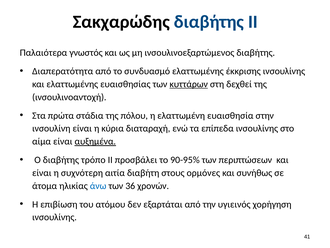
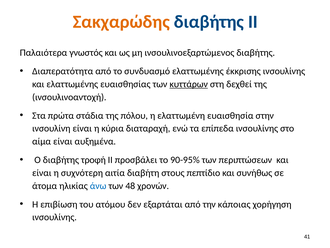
Σακχαρώδης colour: black -> orange (121, 22)
αυξημένα underline: present -> none (95, 141)
τρόπο: τρόπο -> τροφή (93, 160)
ορμόνες: ορμόνες -> πεπτίδιο (203, 173)
36: 36 -> 48 (130, 185)
υγιεινός: υγιεινός -> κάποιας (234, 204)
